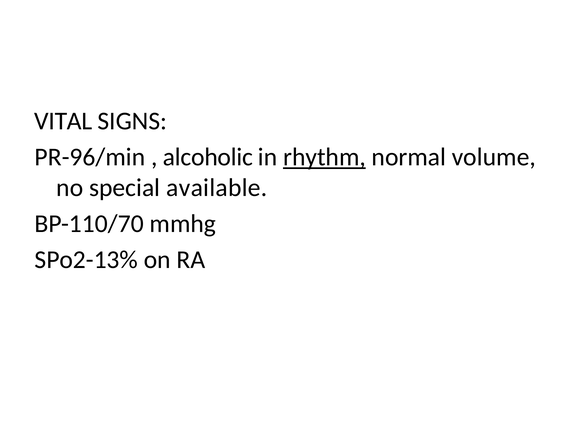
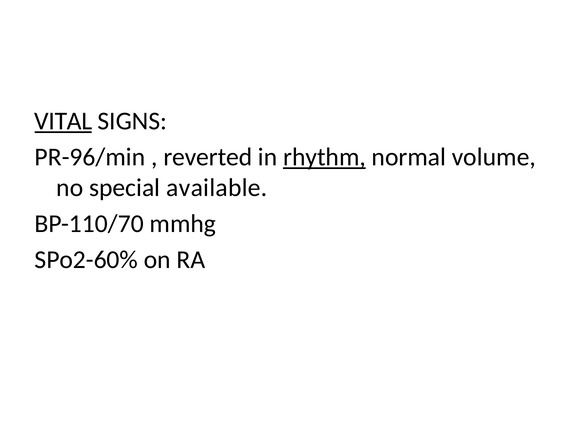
VITAL underline: none -> present (63, 121)
alcoholic: alcoholic -> reverted (208, 157)
SPo2-13%: SPo2-13% -> SPo2-60% (86, 260)
